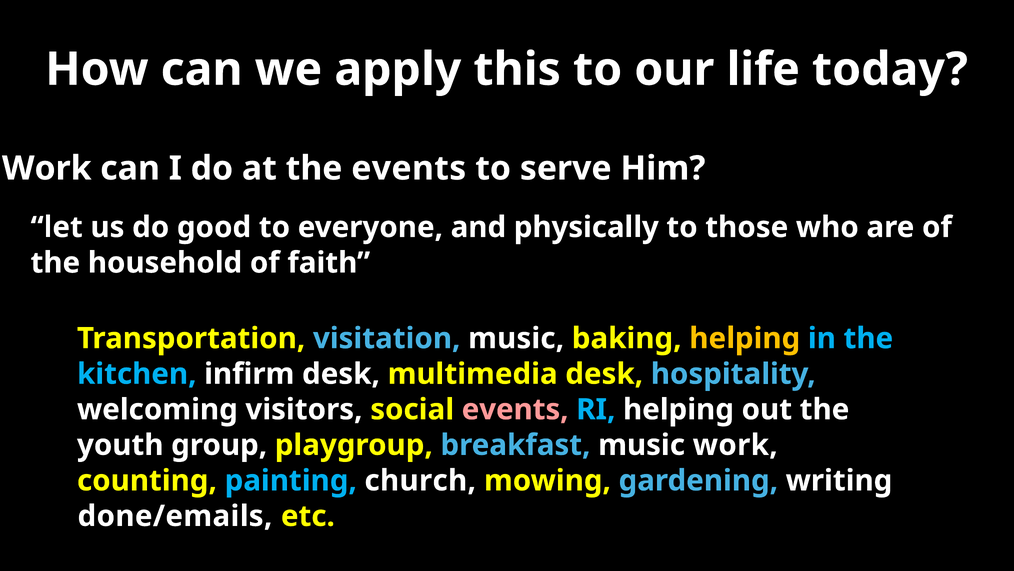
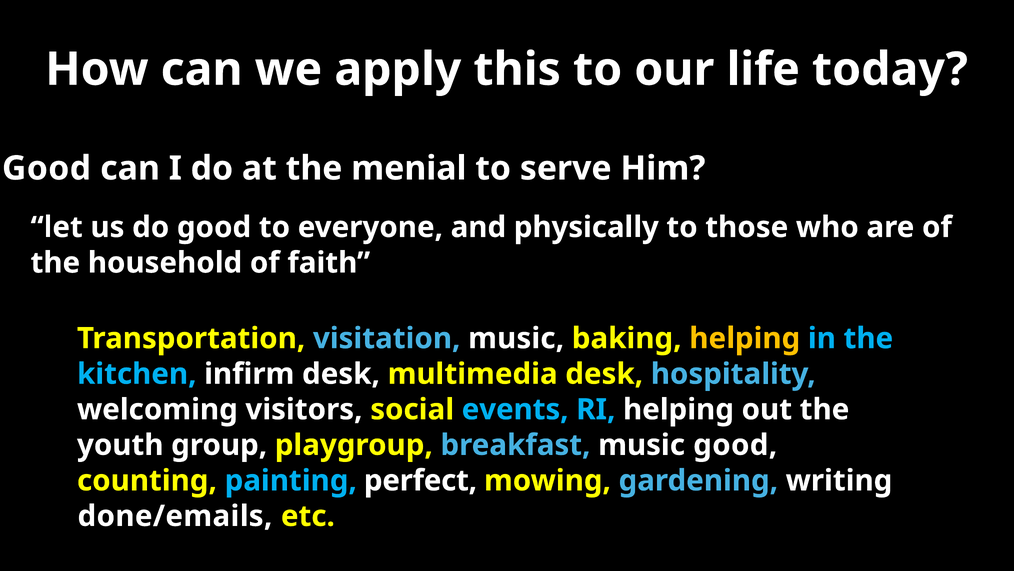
Work: Work -> Good (47, 168)
the events: events -> menial (409, 168)
events colour: pink -> light blue (515, 409)
music work: work -> good (735, 445)
church: church -> perfect (420, 480)
